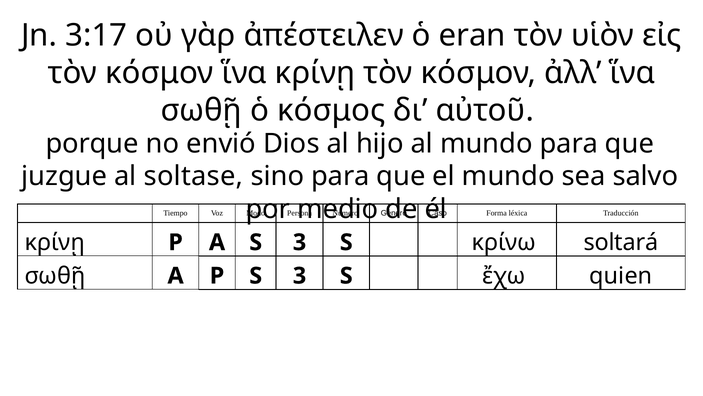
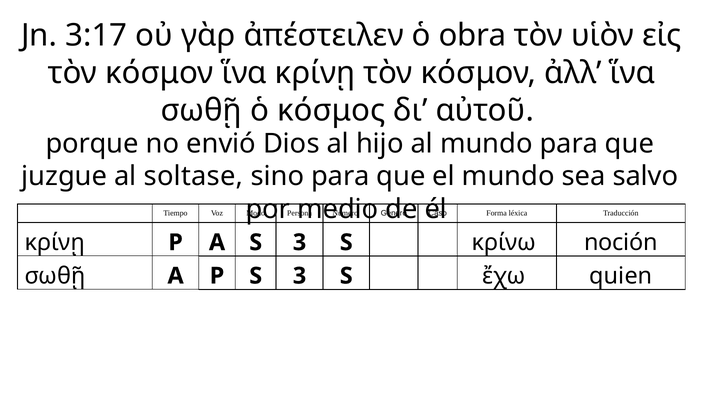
eran: eran -> obra (472, 35)
soltará: soltará -> noción (621, 242)
